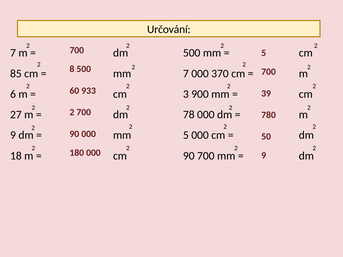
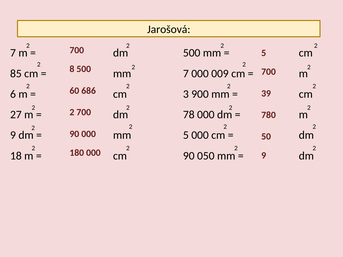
Určování: Určování -> Jarošová (169, 29)
370: 370 -> 009 (220, 74)
933: 933 -> 686 (89, 91)
90 700: 700 -> 050 (206, 156)
